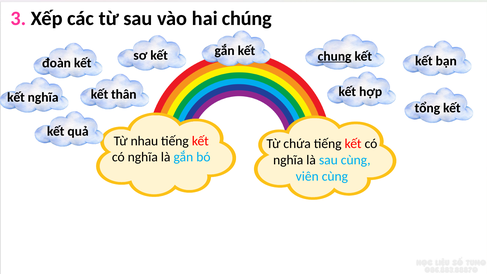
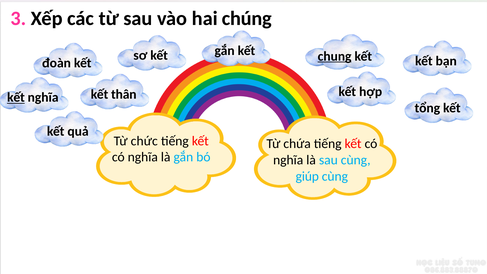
kết underline: none -> present (16, 98)
nhau: nhau -> chức (144, 141)
viên: viên -> giúp (307, 176)
